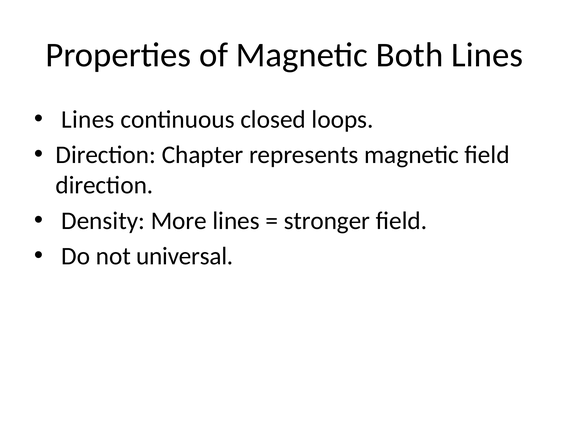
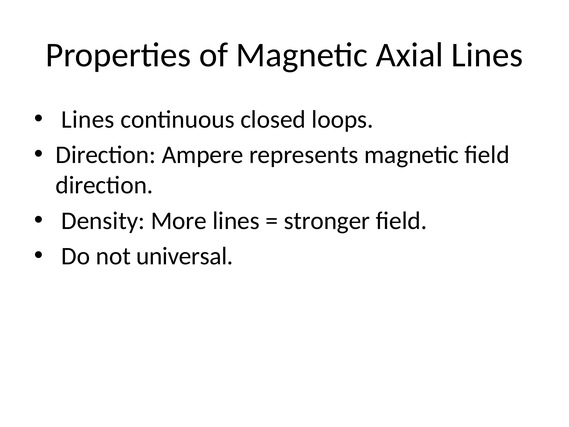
Both: Both -> Axial (410, 55)
Chapter: Chapter -> Ampere (203, 155)
